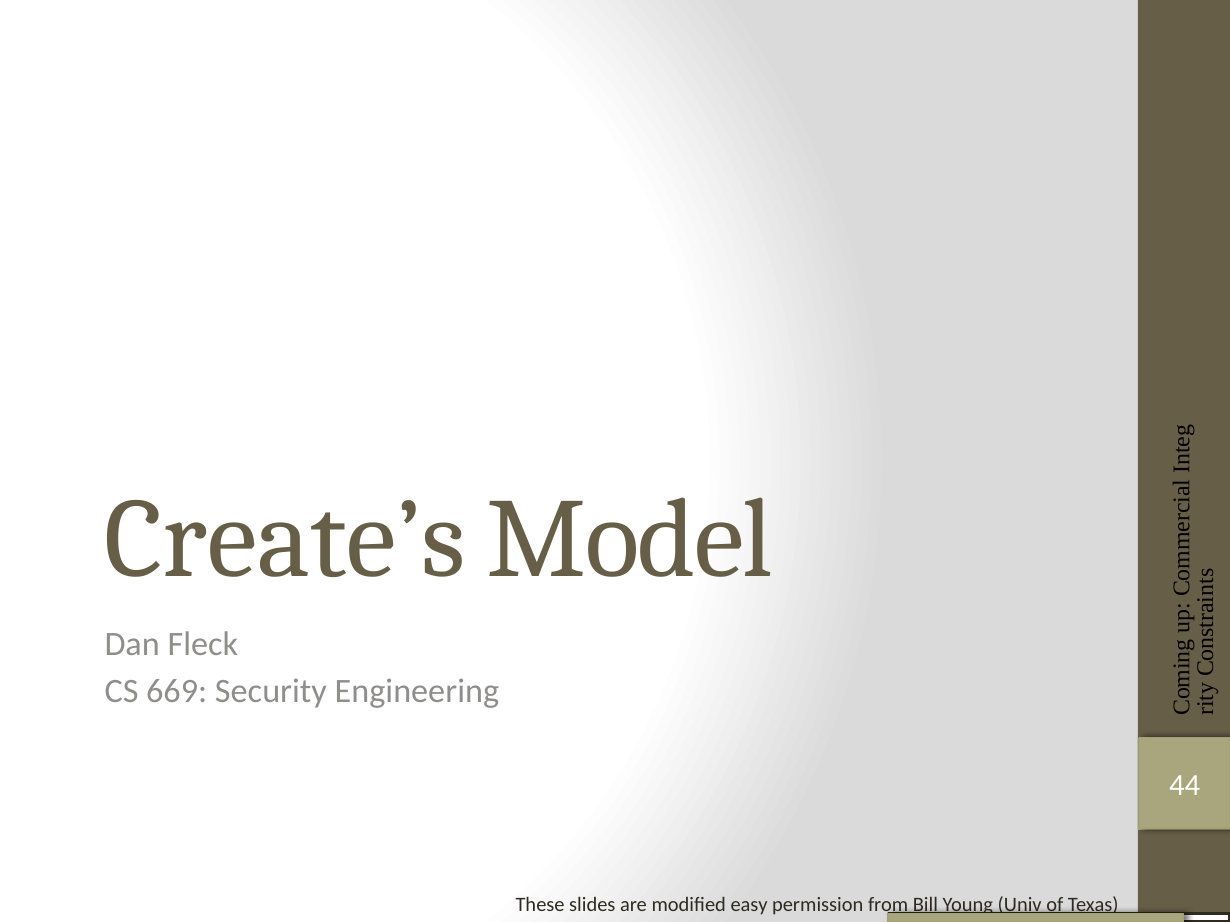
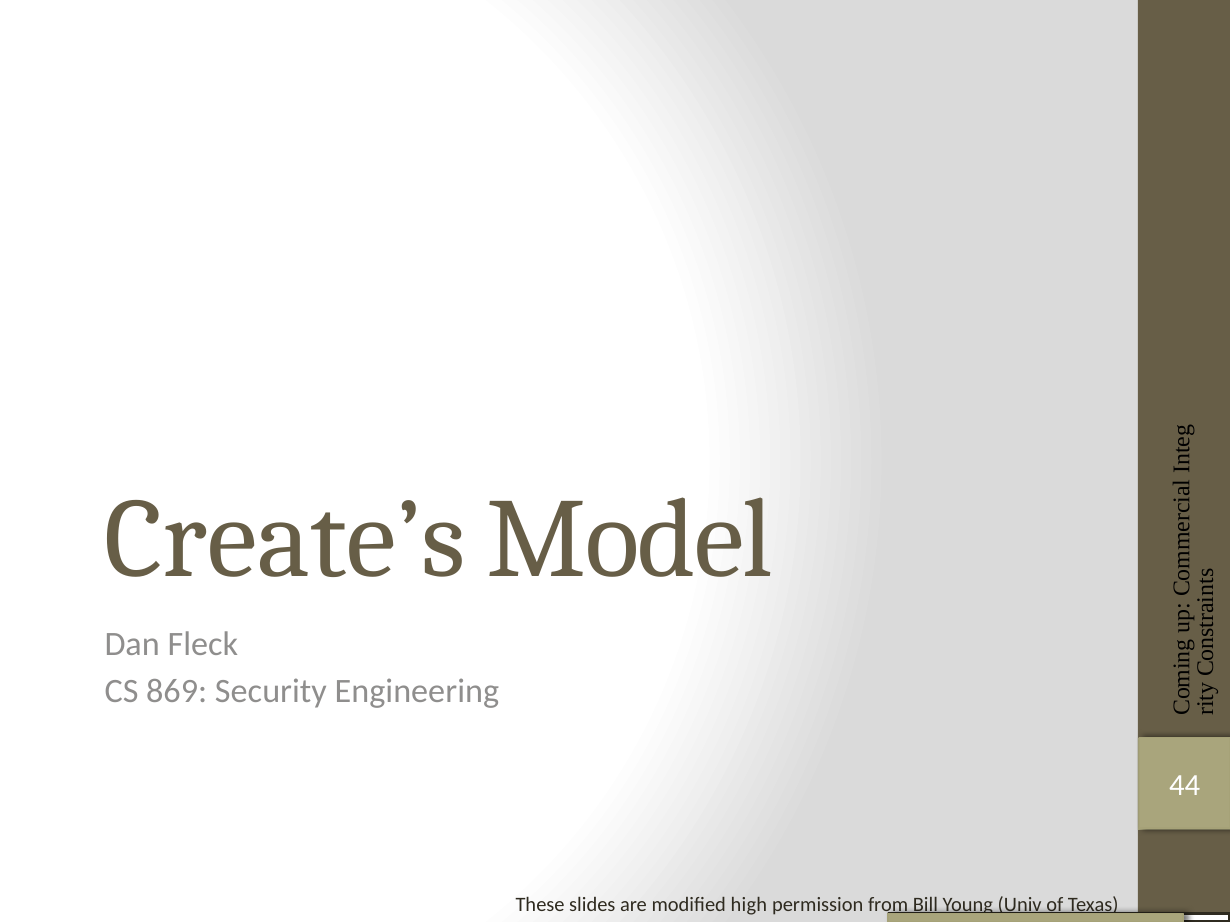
669: 669 -> 869 (177, 692)
easy: easy -> high (749, 905)
